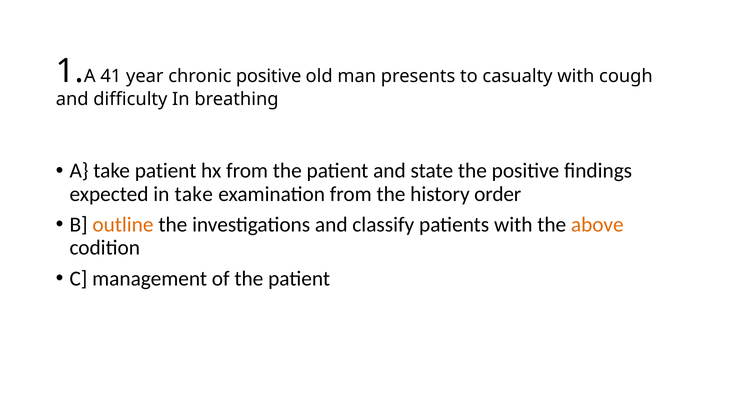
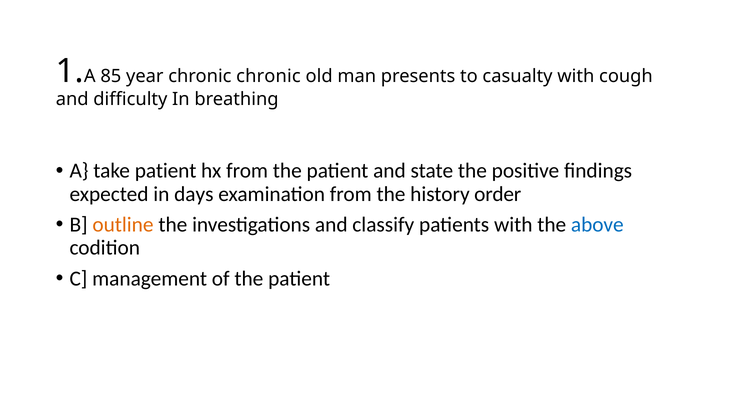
41: 41 -> 85 (111, 76)
chronic positive: positive -> chronic (268, 76)
in take: take -> days (194, 194)
above colour: orange -> blue (597, 225)
